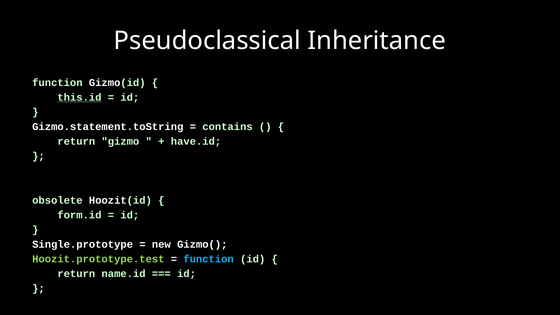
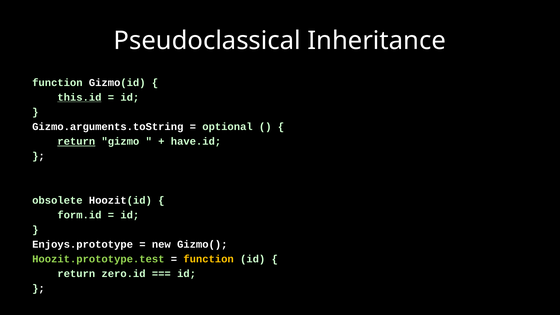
Gizmo.statement.toString: Gizmo.statement.toString -> Gizmo.arguments.toString (108, 127)
contains: contains -> optional (227, 127)
return underline: none -> present (76, 141)
Single.prototype: Single.prototype -> Enjoys.prototype (83, 244)
function colour: light blue -> yellow (209, 259)
name.id: name.id -> zero.id (124, 274)
